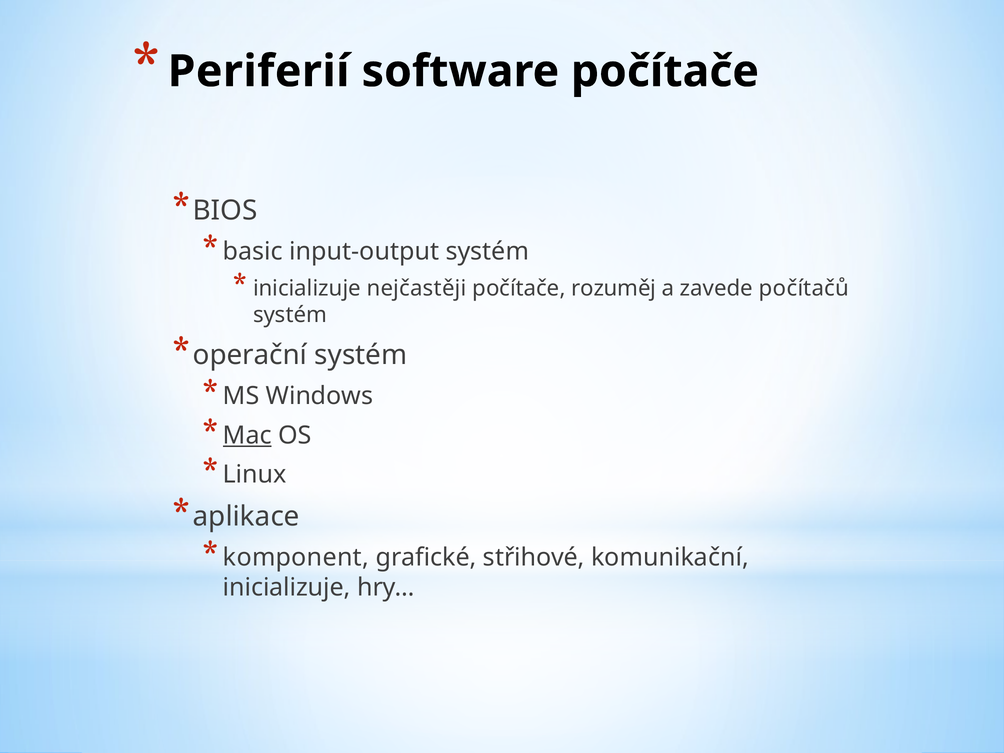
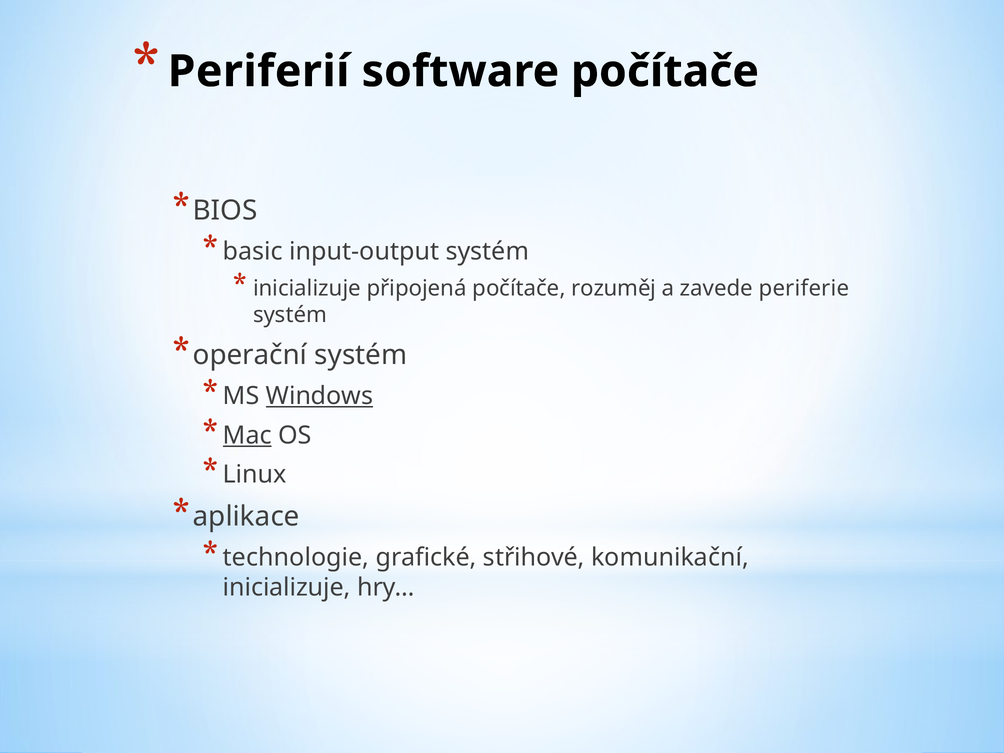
nejčastěji: nejčastěji -> připojená (417, 288)
počítačů: počítačů -> periferie (804, 288)
Windows underline: none -> present (320, 396)
komponent: komponent -> technologie (296, 557)
